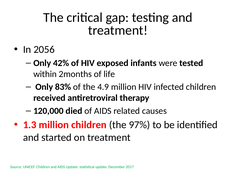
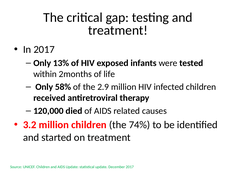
In 2056: 2056 -> 2017 (44, 50)
42%: 42% -> 13% (61, 63)
83%: 83% -> 58% (63, 87)
4.9: 4.9 -> 2.9 (103, 87)
1.3: 1.3 -> 3.2 (30, 125)
97%: 97% -> 74% (140, 125)
